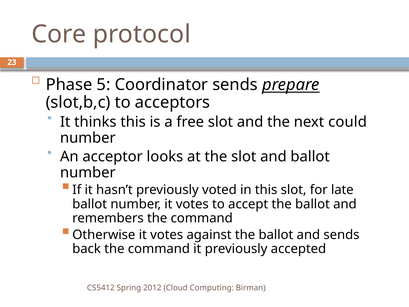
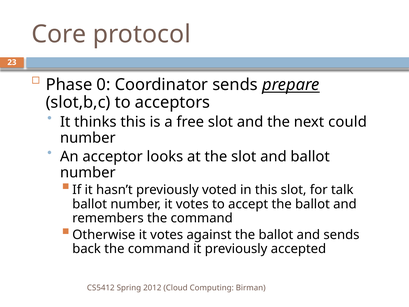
5: 5 -> 0 (104, 85)
late: late -> talk (342, 190)
